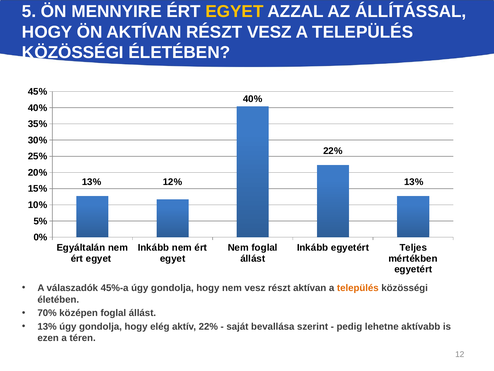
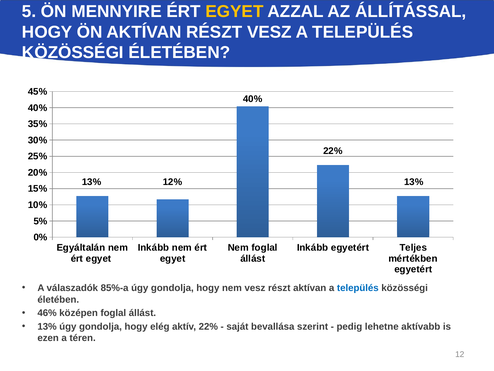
45%-a: 45%-a -> 85%-a (115, 288)
település colour: orange -> blue (358, 288)
70%: 70% -> 46% (47, 313)
